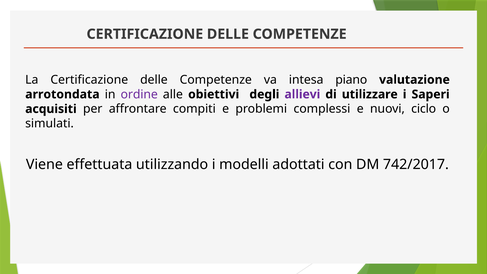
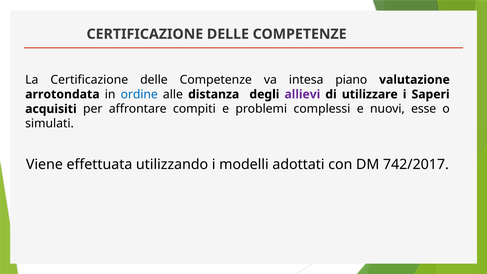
ordine colour: purple -> blue (139, 94)
obiettivi: obiettivi -> distanza (214, 94)
ciclo: ciclo -> esse (424, 109)
